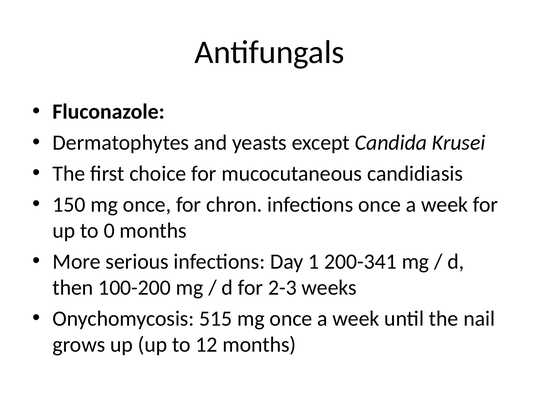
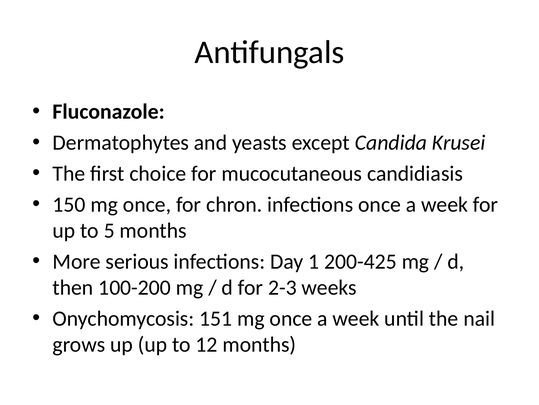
0: 0 -> 5 (109, 230)
200-341: 200-341 -> 200-425 (360, 261)
515: 515 -> 151 (216, 318)
